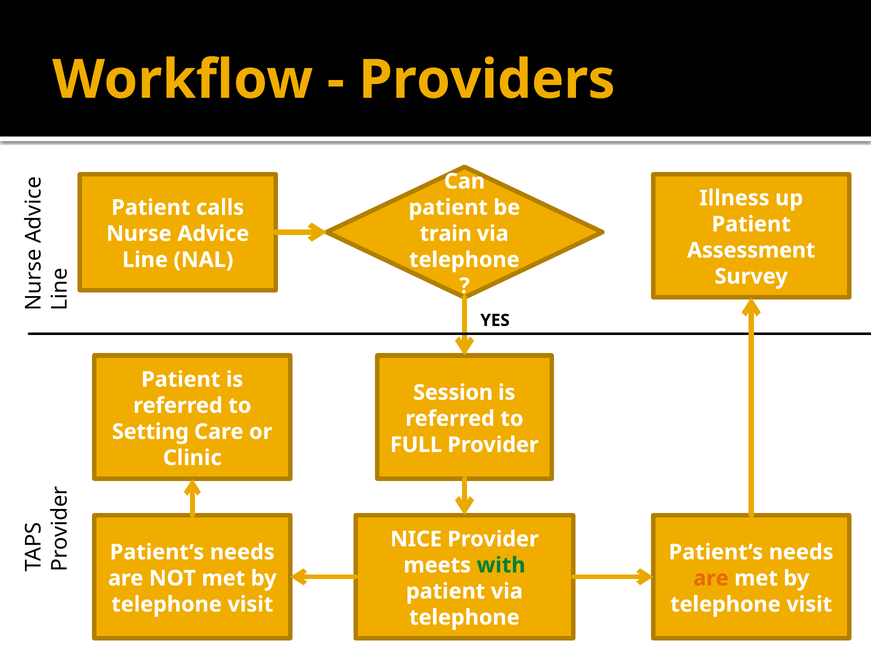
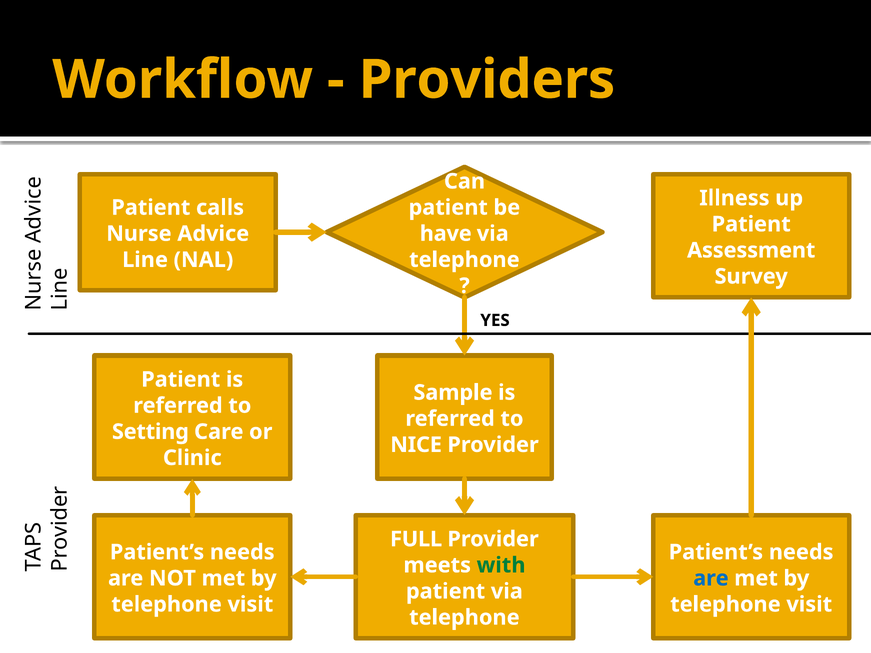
train: train -> have (446, 234)
Session: Session -> Sample (453, 393)
FULL: FULL -> NICE (416, 445)
NICE: NICE -> FULL (416, 539)
are colour: orange -> blue (711, 579)
